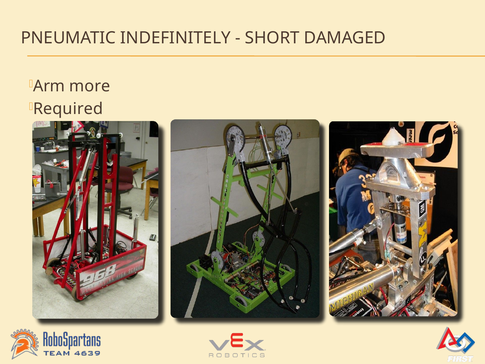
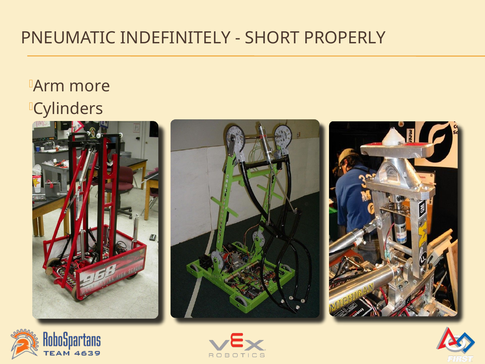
DAMAGED: DAMAGED -> PROPERLY (345, 38)
Required: Required -> Cylinders (68, 109)
